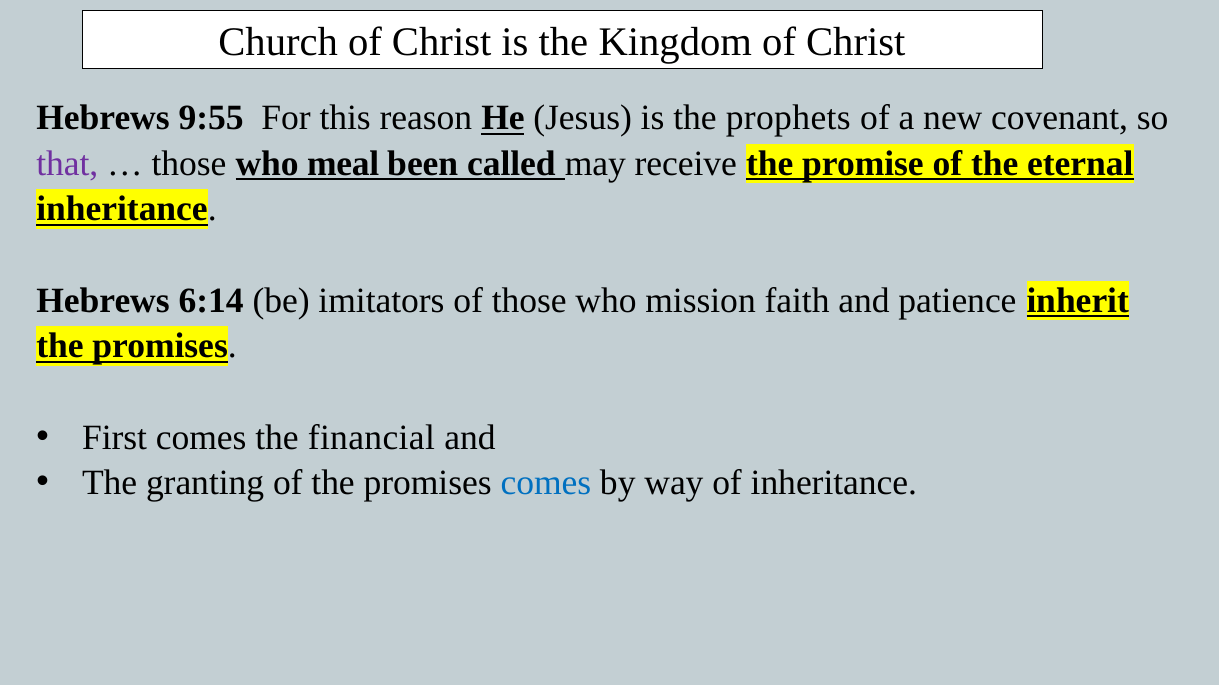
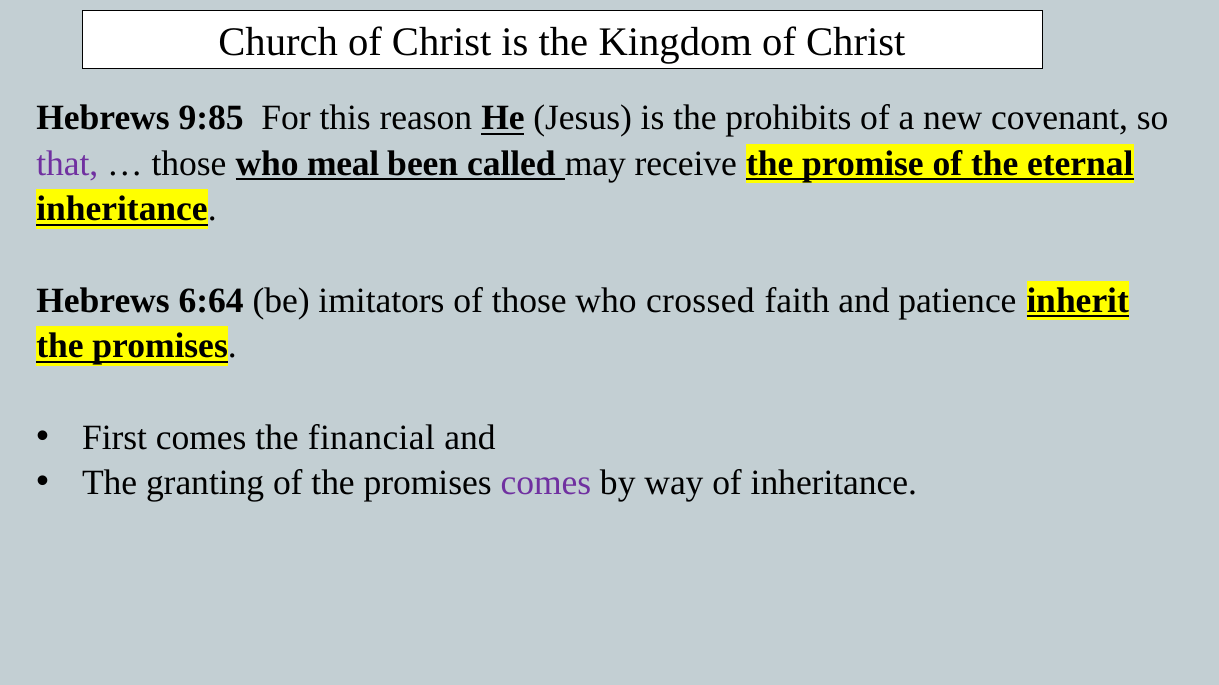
9:55: 9:55 -> 9:85 (211, 118)
prophets: prophets -> prohibits (788, 118)
6:14: 6:14 -> 6:64 (211, 301)
mission: mission -> crossed (700, 301)
comes colour: blue -> purple (546, 484)
